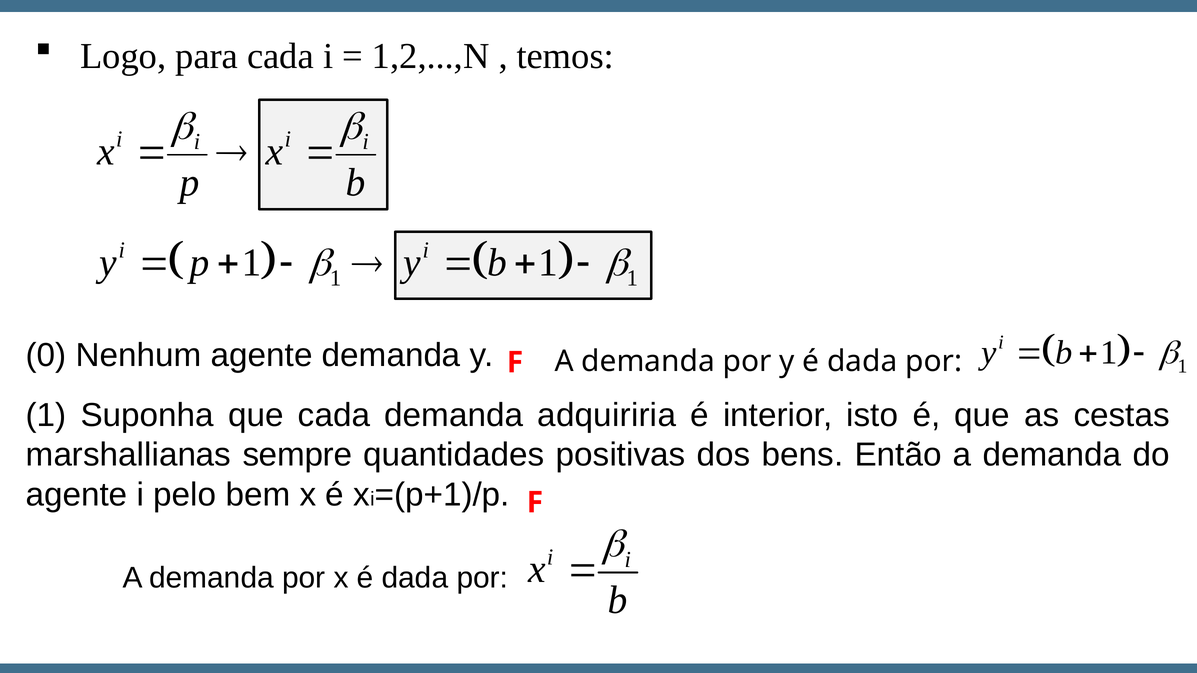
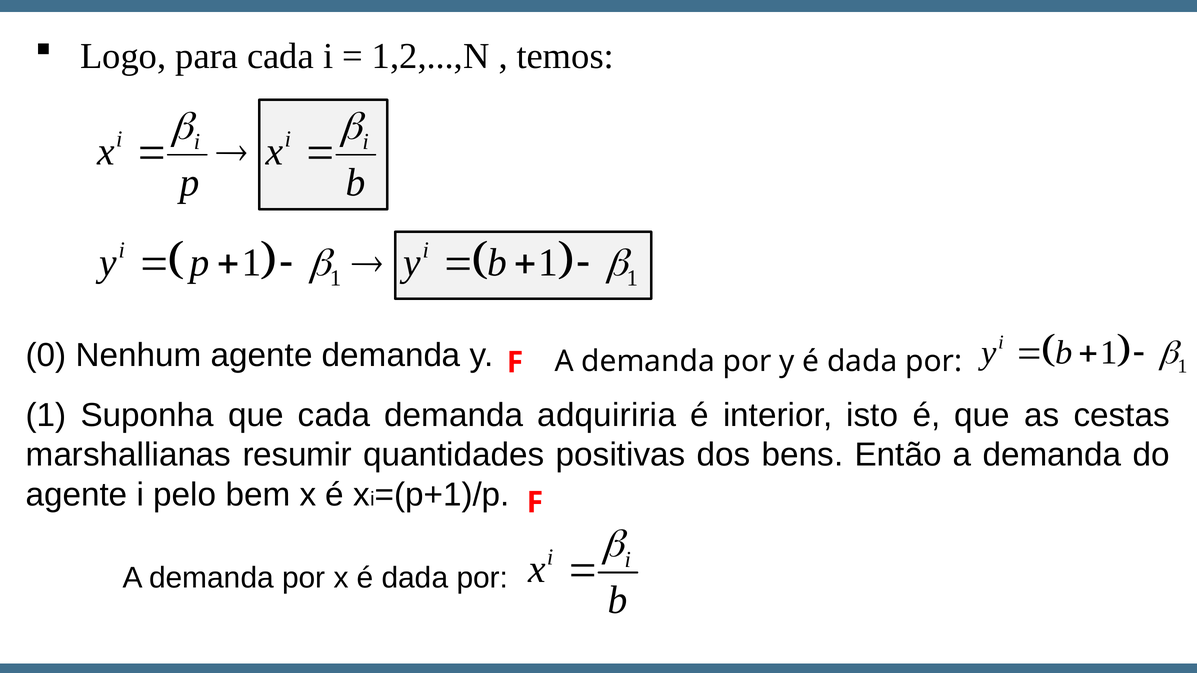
sempre: sempre -> resumir (297, 455)
